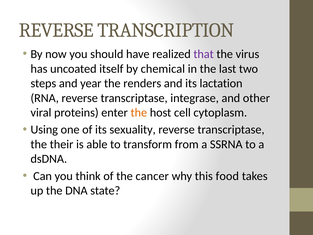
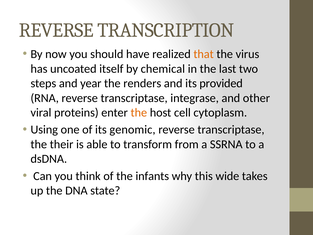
that colour: purple -> orange (204, 54)
lactation: lactation -> provided (221, 83)
sexuality: sexuality -> genomic (132, 130)
cancer: cancer -> infants (152, 176)
food: food -> wide (227, 176)
